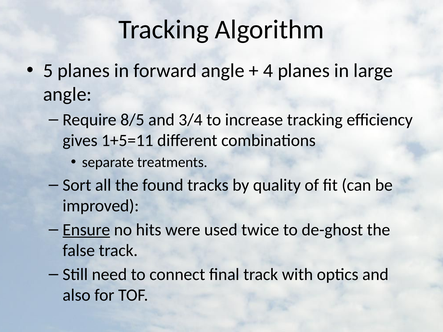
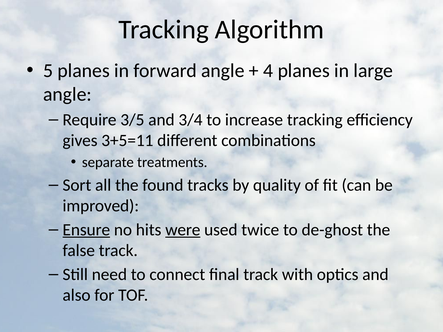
8/5: 8/5 -> 3/5 (132, 120)
1+5=11: 1+5=11 -> 3+5=11 (127, 140)
were underline: none -> present (183, 230)
